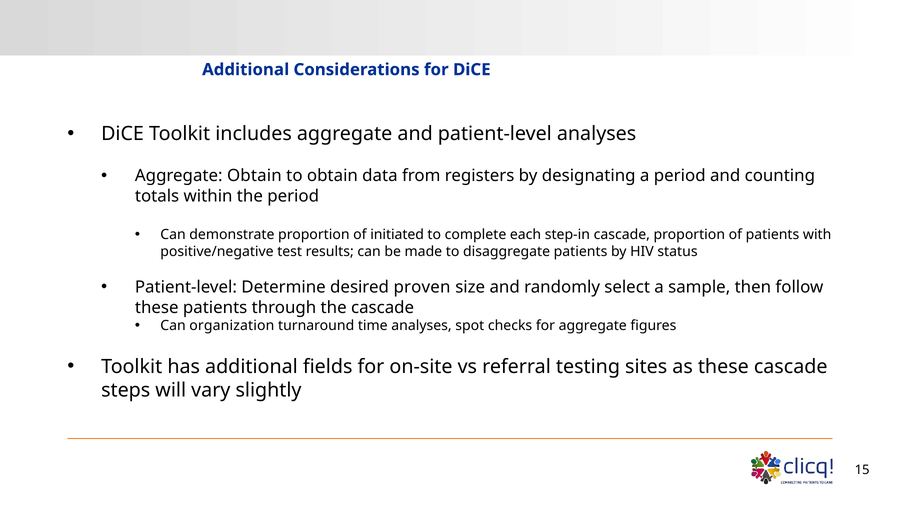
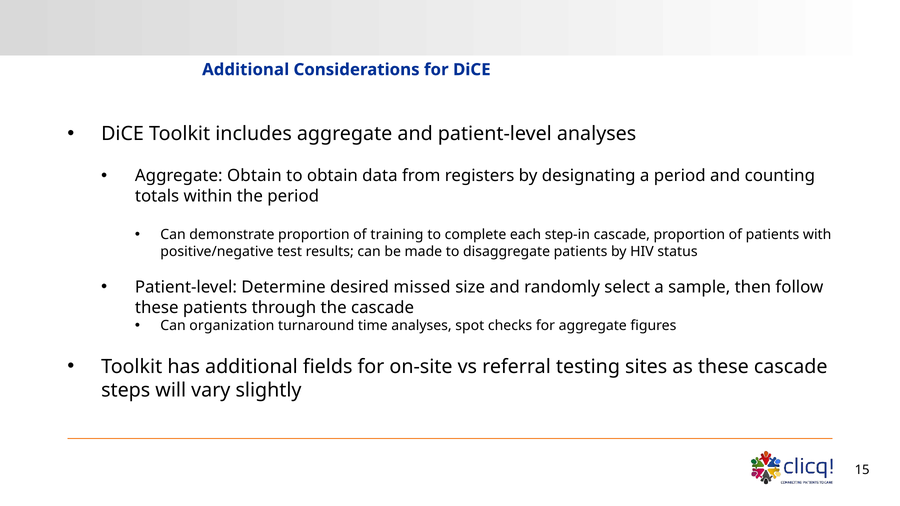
initiated: initiated -> training (397, 235)
proven: proven -> missed (422, 287)
